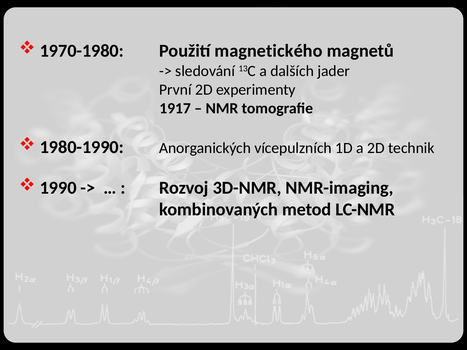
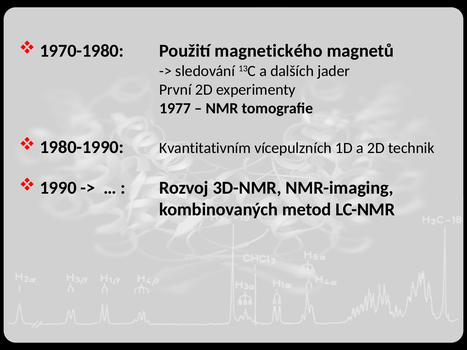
1917: 1917 -> 1977 (175, 108)
Anorganických: Anorganických -> Kvantitativním (205, 148)
